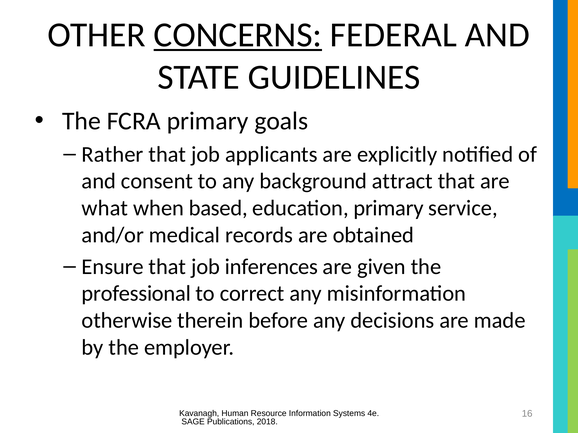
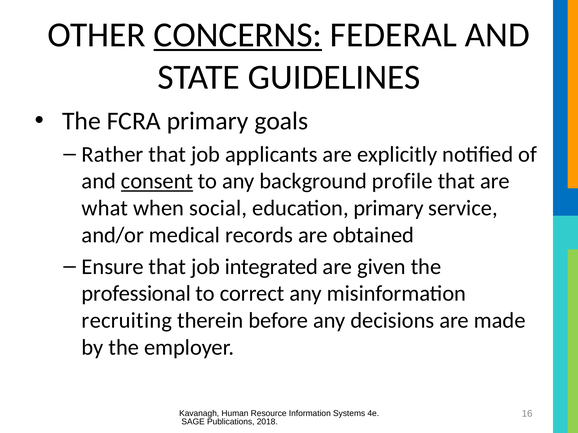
consent underline: none -> present (157, 181)
attract: attract -> profile (402, 181)
based: based -> social (218, 208)
inferences: inferences -> integrated (271, 267)
otherwise: otherwise -> recruiting (127, 321)
